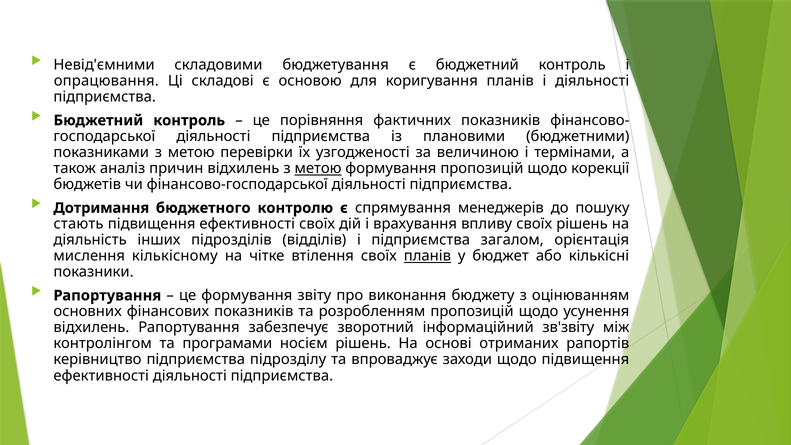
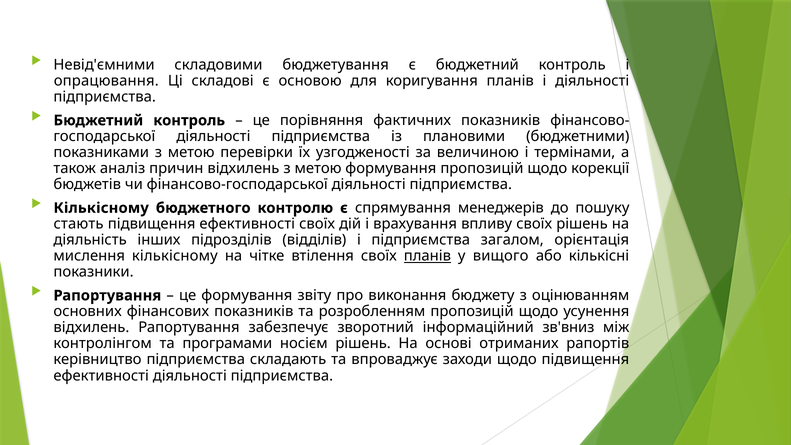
метою underline: present -> none (318, 168)
Дотримання: Дотримання -> Кількісному (101, 208)
бюджет: бюджет -> вищого (501, 256)
зв'звіту: зв'звіту -> зв'вниз (568, 327)
підрозділу: підрозділу -> складають (288, 360)
